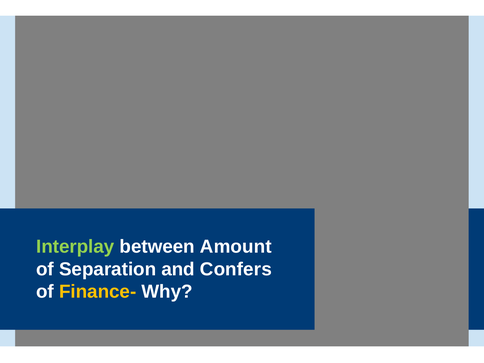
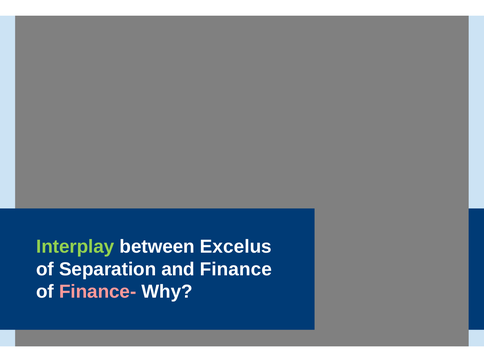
Amount: Amount -> Excelus (236, 247)
Confers: Confers -> Finance (236, 269)
Finance- colour: yellow -> pink (98, 292)
